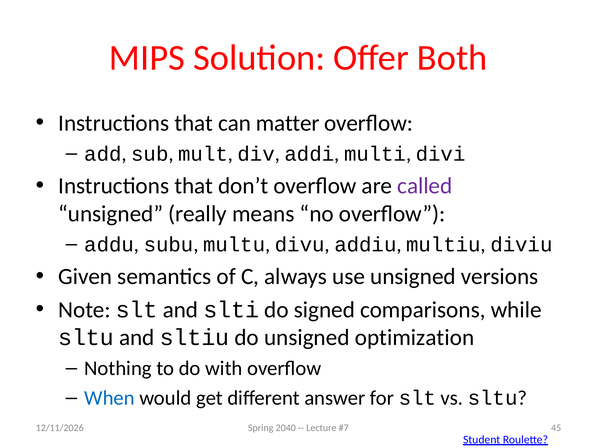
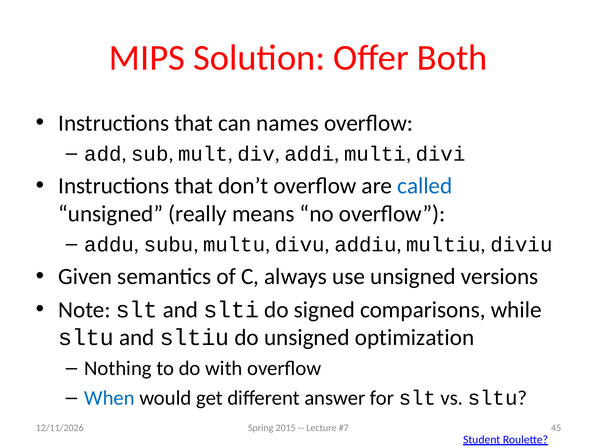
matter: matter -> names (288, 123)
called colour: purple -> blue (425, 186)
2040: 2040 -> 2015 (286, 427)
